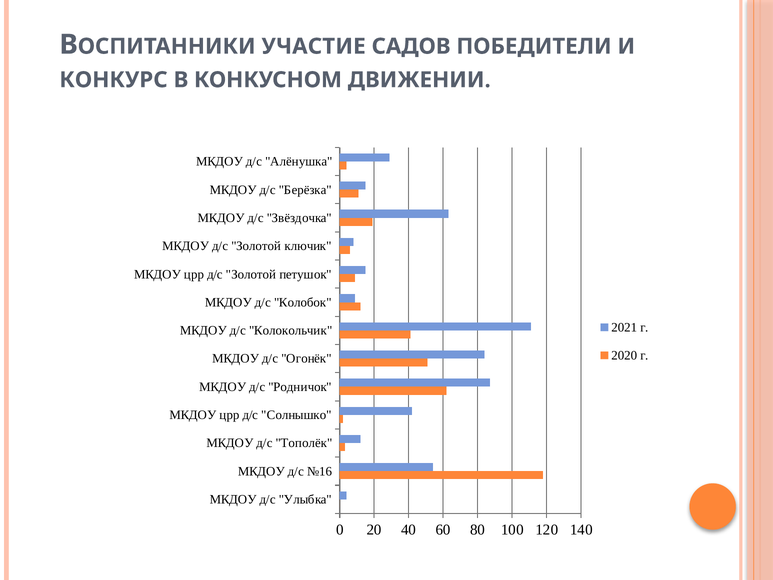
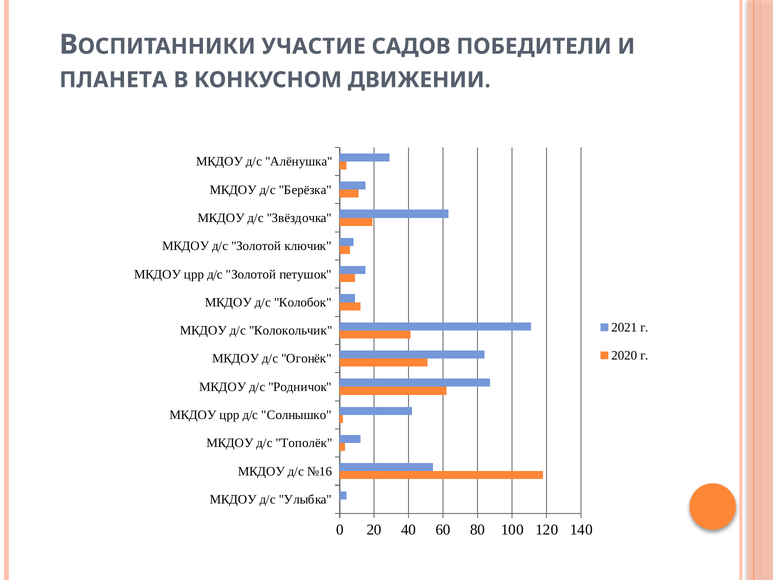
КОНКУРС: КОНКУРС -> ПЛАНЕТА (113, 80)
